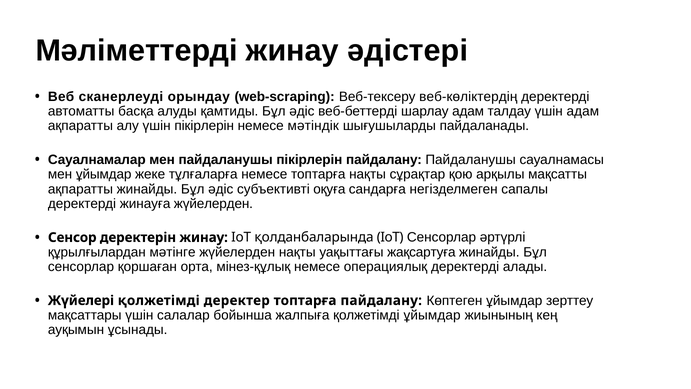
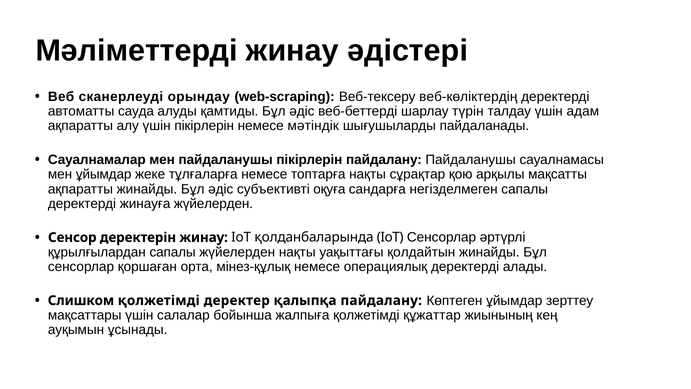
басқа: басқа -> сауда (136, 111)
шарлау адам: адам -> түрін (468, 111)
құрылғылардан мәтінге: мәтінге -> сапалы (173, 252)
жақсартуға: жақсартуға -> қолдайтын (421, 252)
Жүйелері: Жүйелері -> Слишком (81, 300)
деректер топтарға: топтарға -> қалыпқа (305, 300)
қолжетімді ұйымдар: ұйымдар -> құжаттар (432, 315)
